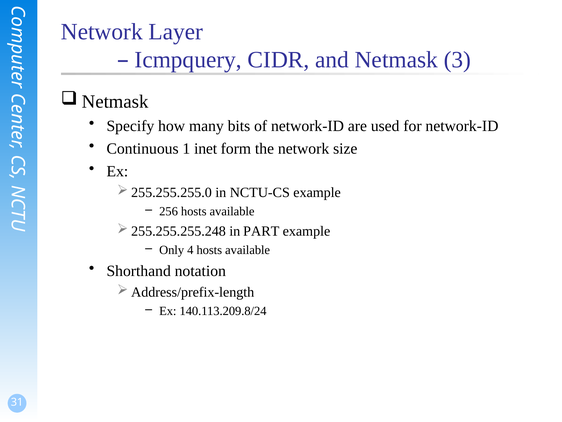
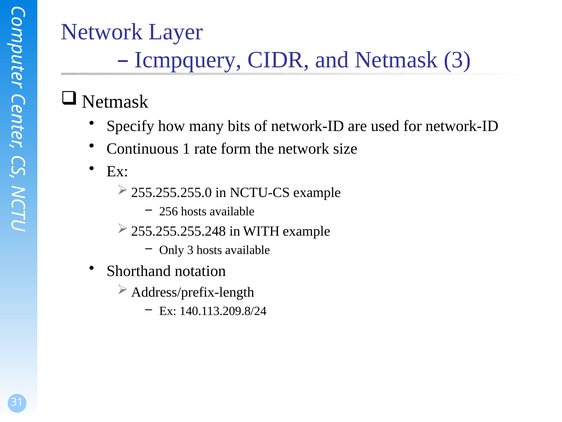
inet: inet -> rate (206, 148)
PART: PART -> WITH (261, 231)
Only 4: 4 -> 3 (190, 250)
